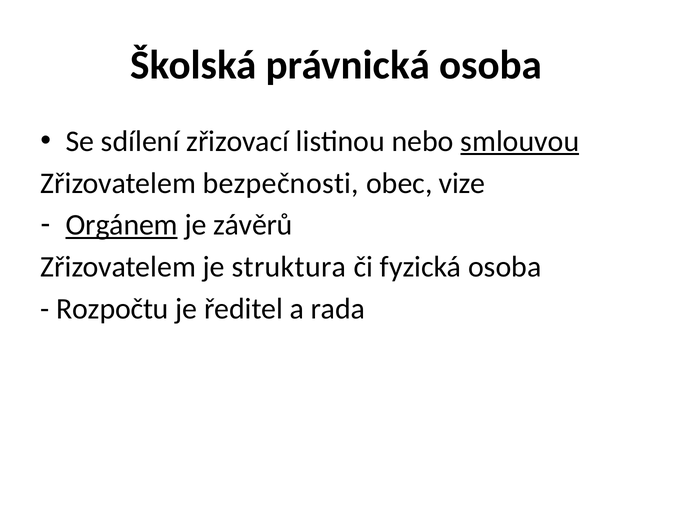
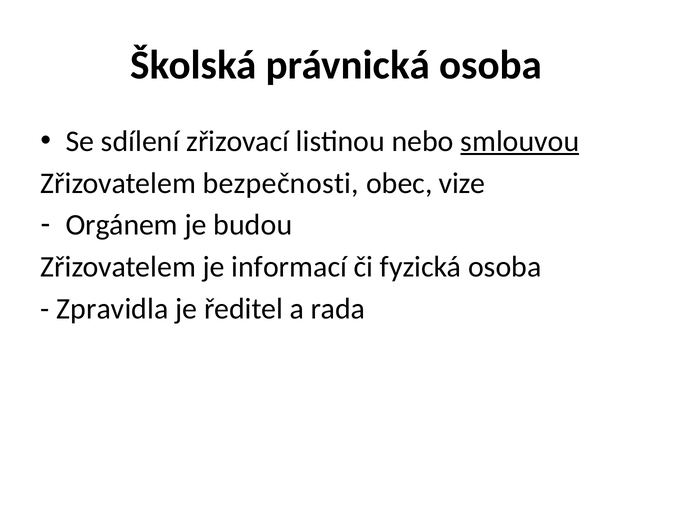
Orgánem underline: present -> none (122, 225)
závěrů: závěrů -> budou (253, 225)
struktura: struktura -> informací (289, 267)
Rozpočtu: Rozpočtu -> Zpravidla (112, 309)
